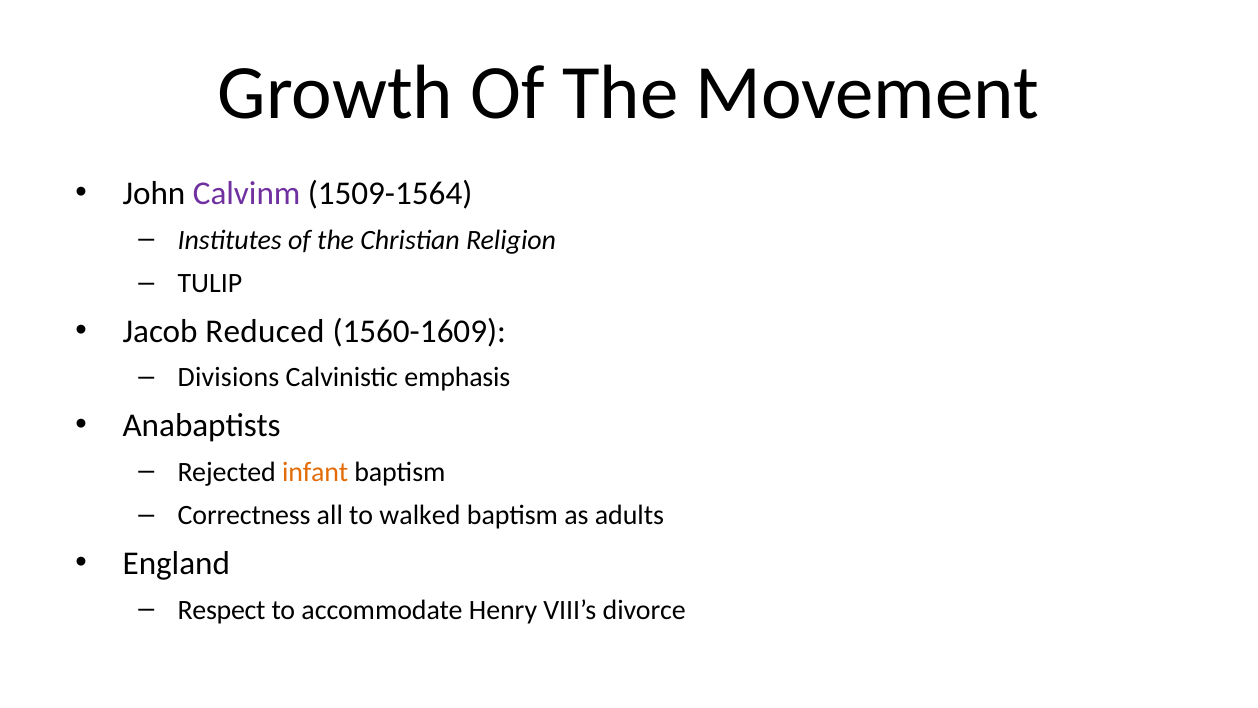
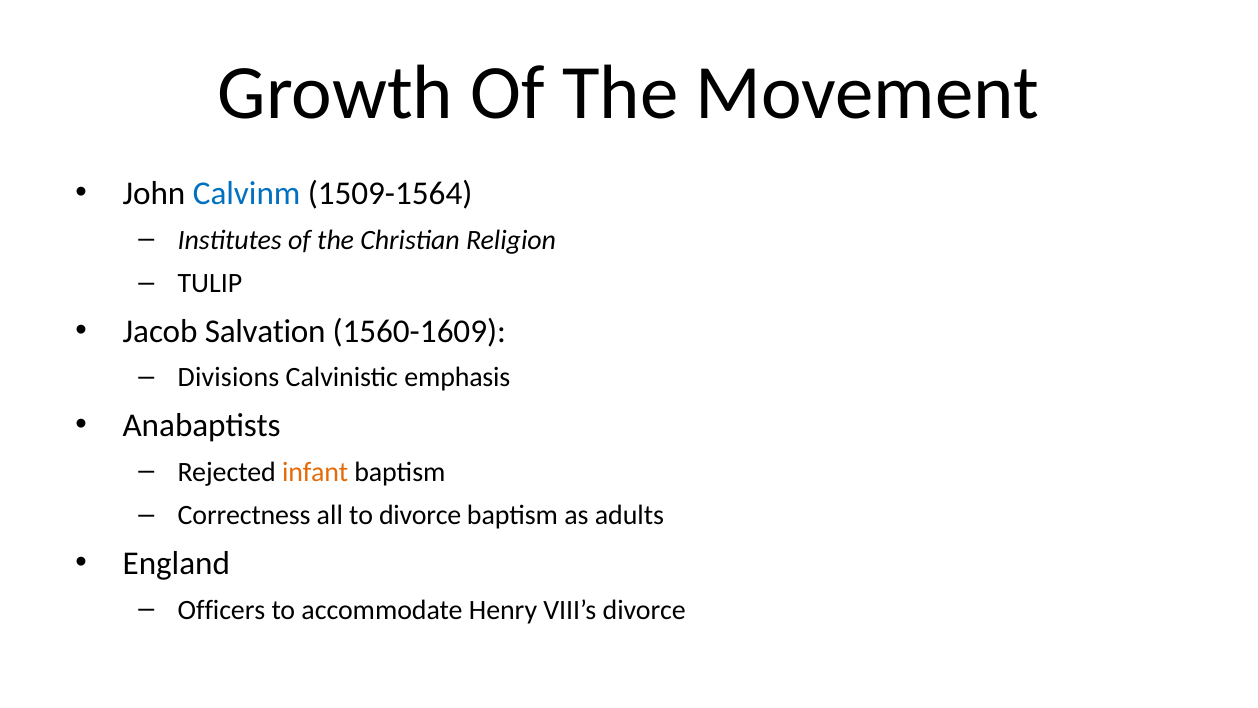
Calvinm colour: purple -> blue (247, 194)
Reduced: Reduced -> Salvation (265, 331)
to walked: walked -> divorce (420, 515)
Respect: Respect -> Officers (222, 609)
